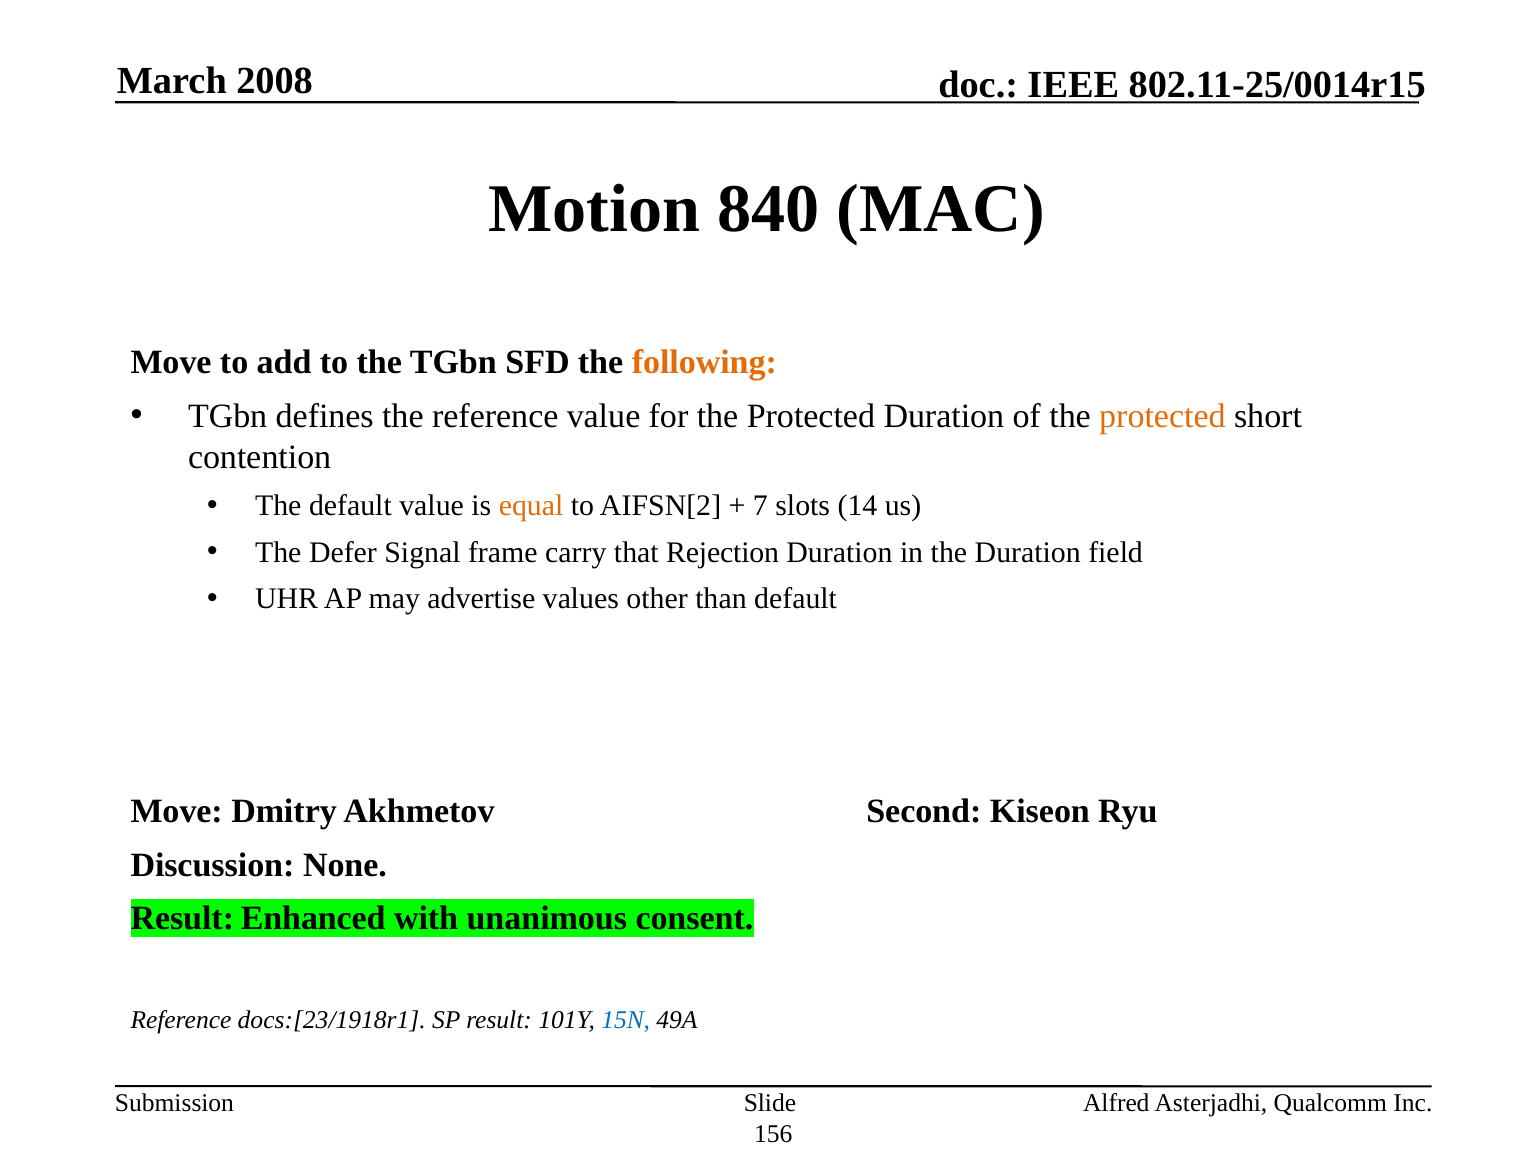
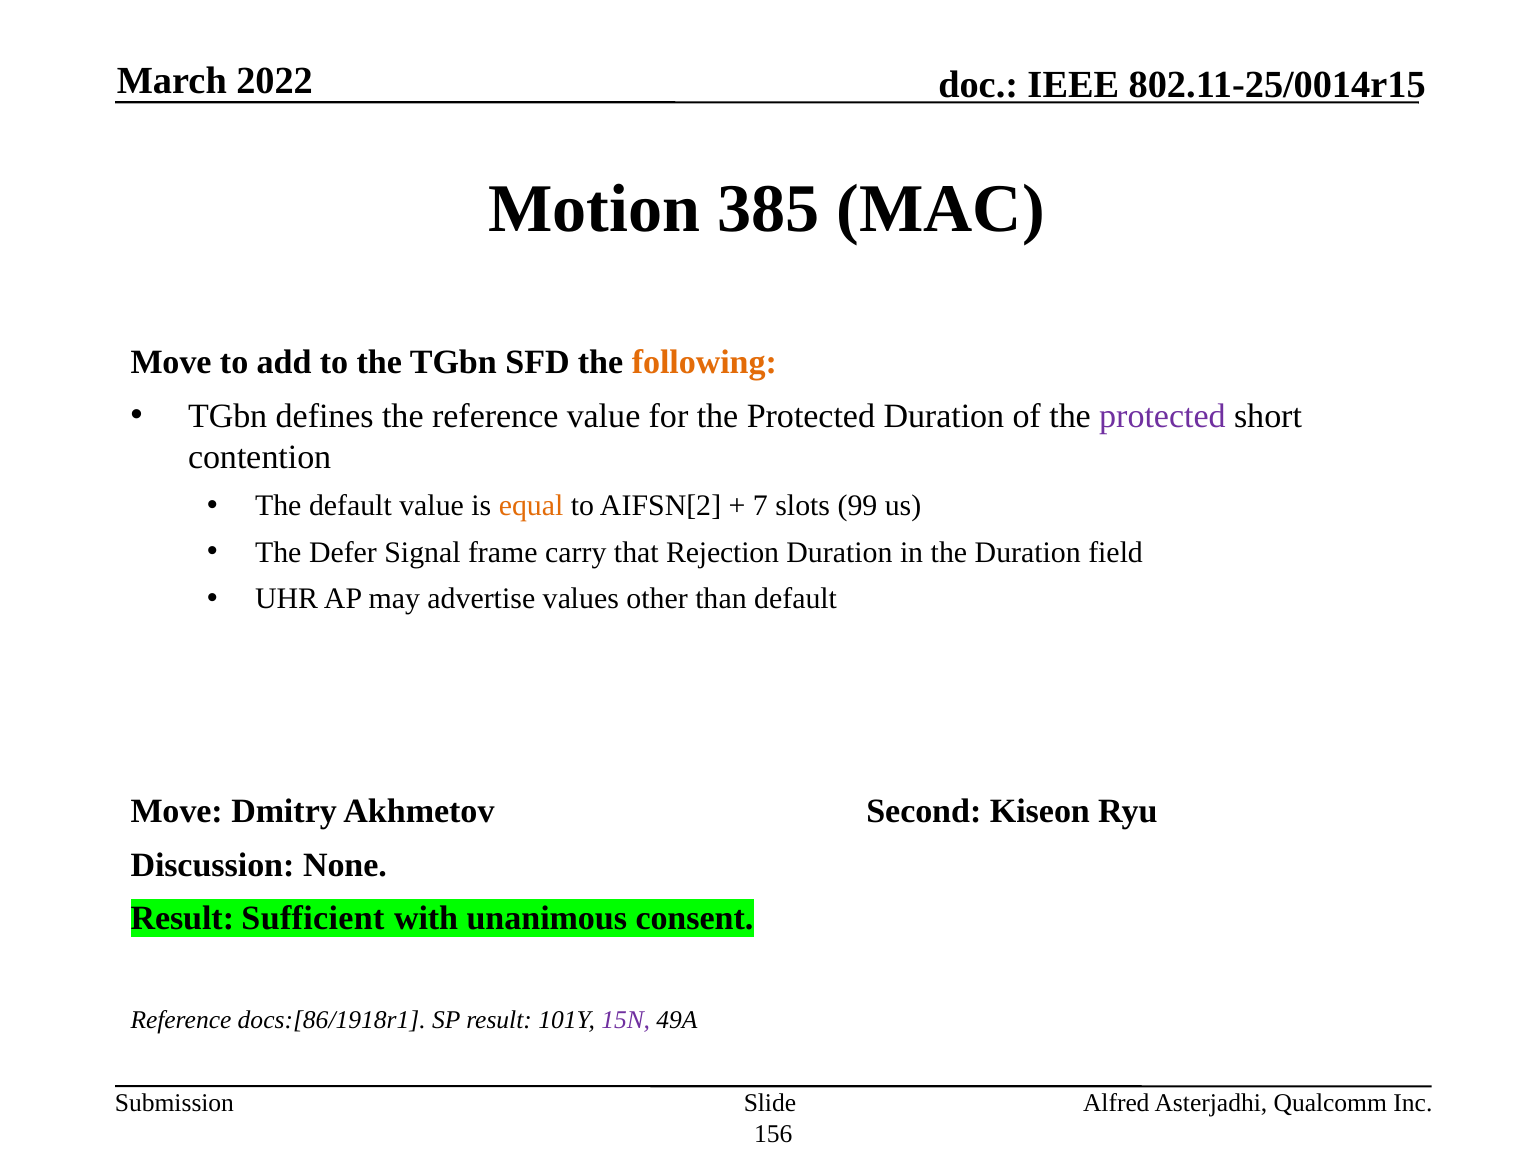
2008: 2008 -> 2022 (275, 81)
840: 840 -> 385 (768, 209)
protected colour: orange -> purple (1162, 417)
14: 14 -> 99 (857, 506)
Enhanced: Enhanced -> Sufficient (313, 919)
docs:[23/1918r1: docs:[23/1918r1 -> docs:[86/1918r1 (332, 1021)
15N colour: blue -> purple (626, 1021)
